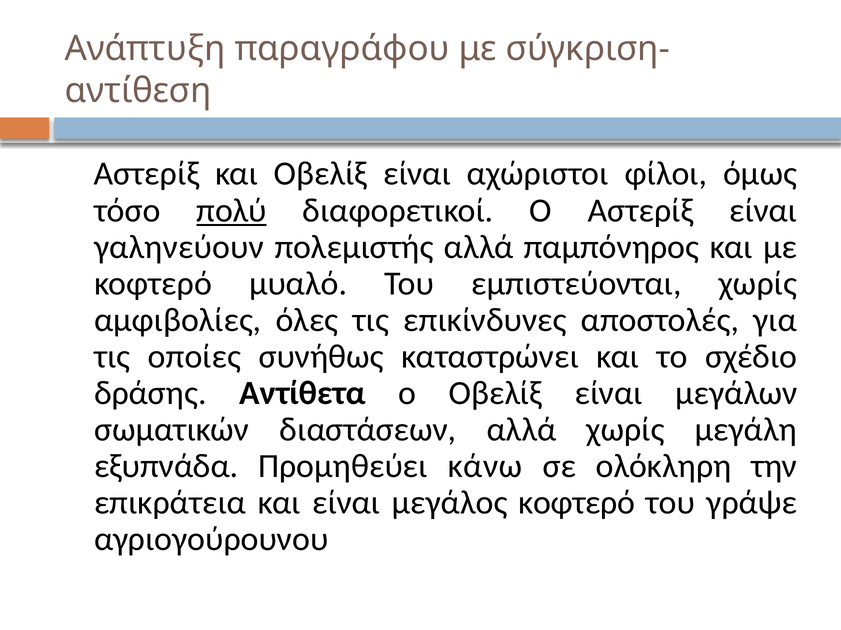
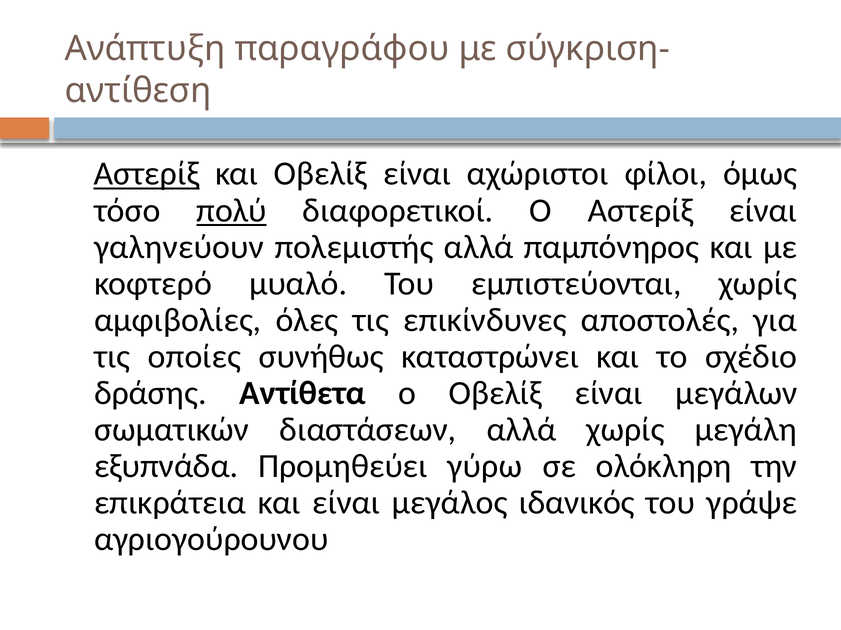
Αστερίξ underline: none -> present (146, 174)
κάνω: κάνω -> γύρω (485, 467)
μεγάλος κοφτερό: κοφτερό -> ιδανικός (577, 503)
